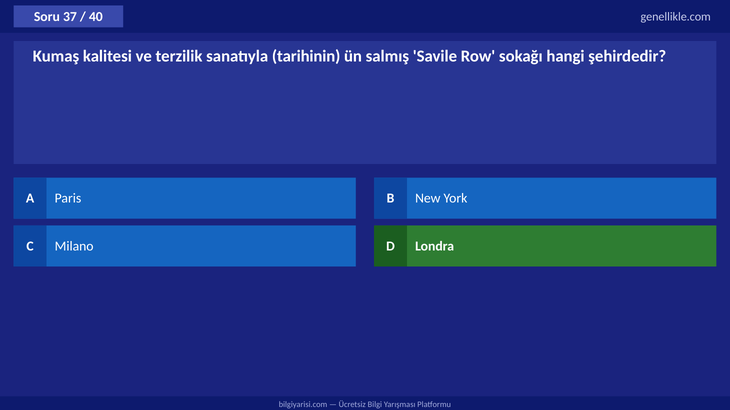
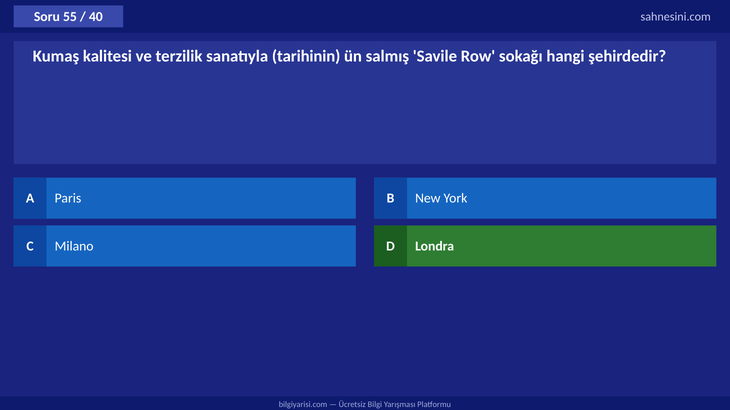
37: 37 -> 55 (70, 17)
genellikle.com: genellikle.com -> sahnesini.com (676, 17)
